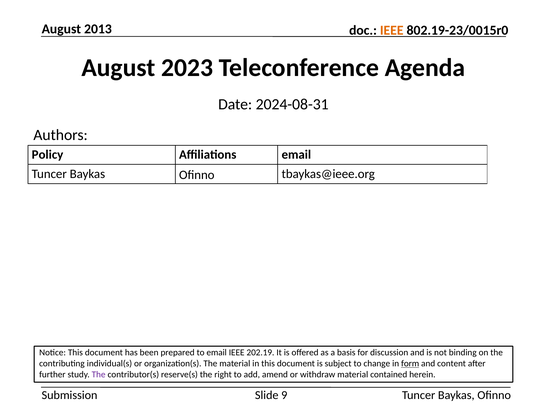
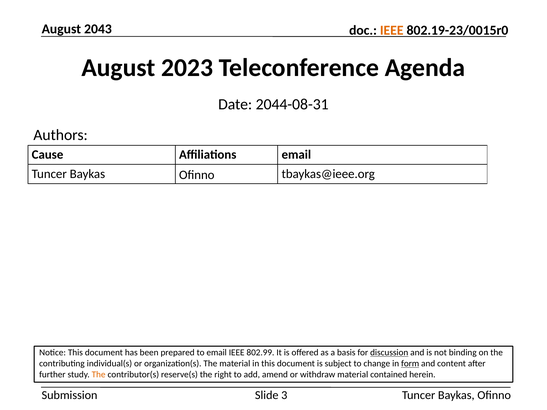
2013: 2013 -> 2043 (98, 29)
2024-08-31: 2024-08-31 -> 2044-08-31 (292, 104)
Policy: Policy -> Cause (48, 155)
202.19: 202.19 -> 802.99 (260, 353)
discussion underline: none -> present (389, 353)
The colour: purple -> orange (99, 375)
9: 9 -> 3 (284, 395)
